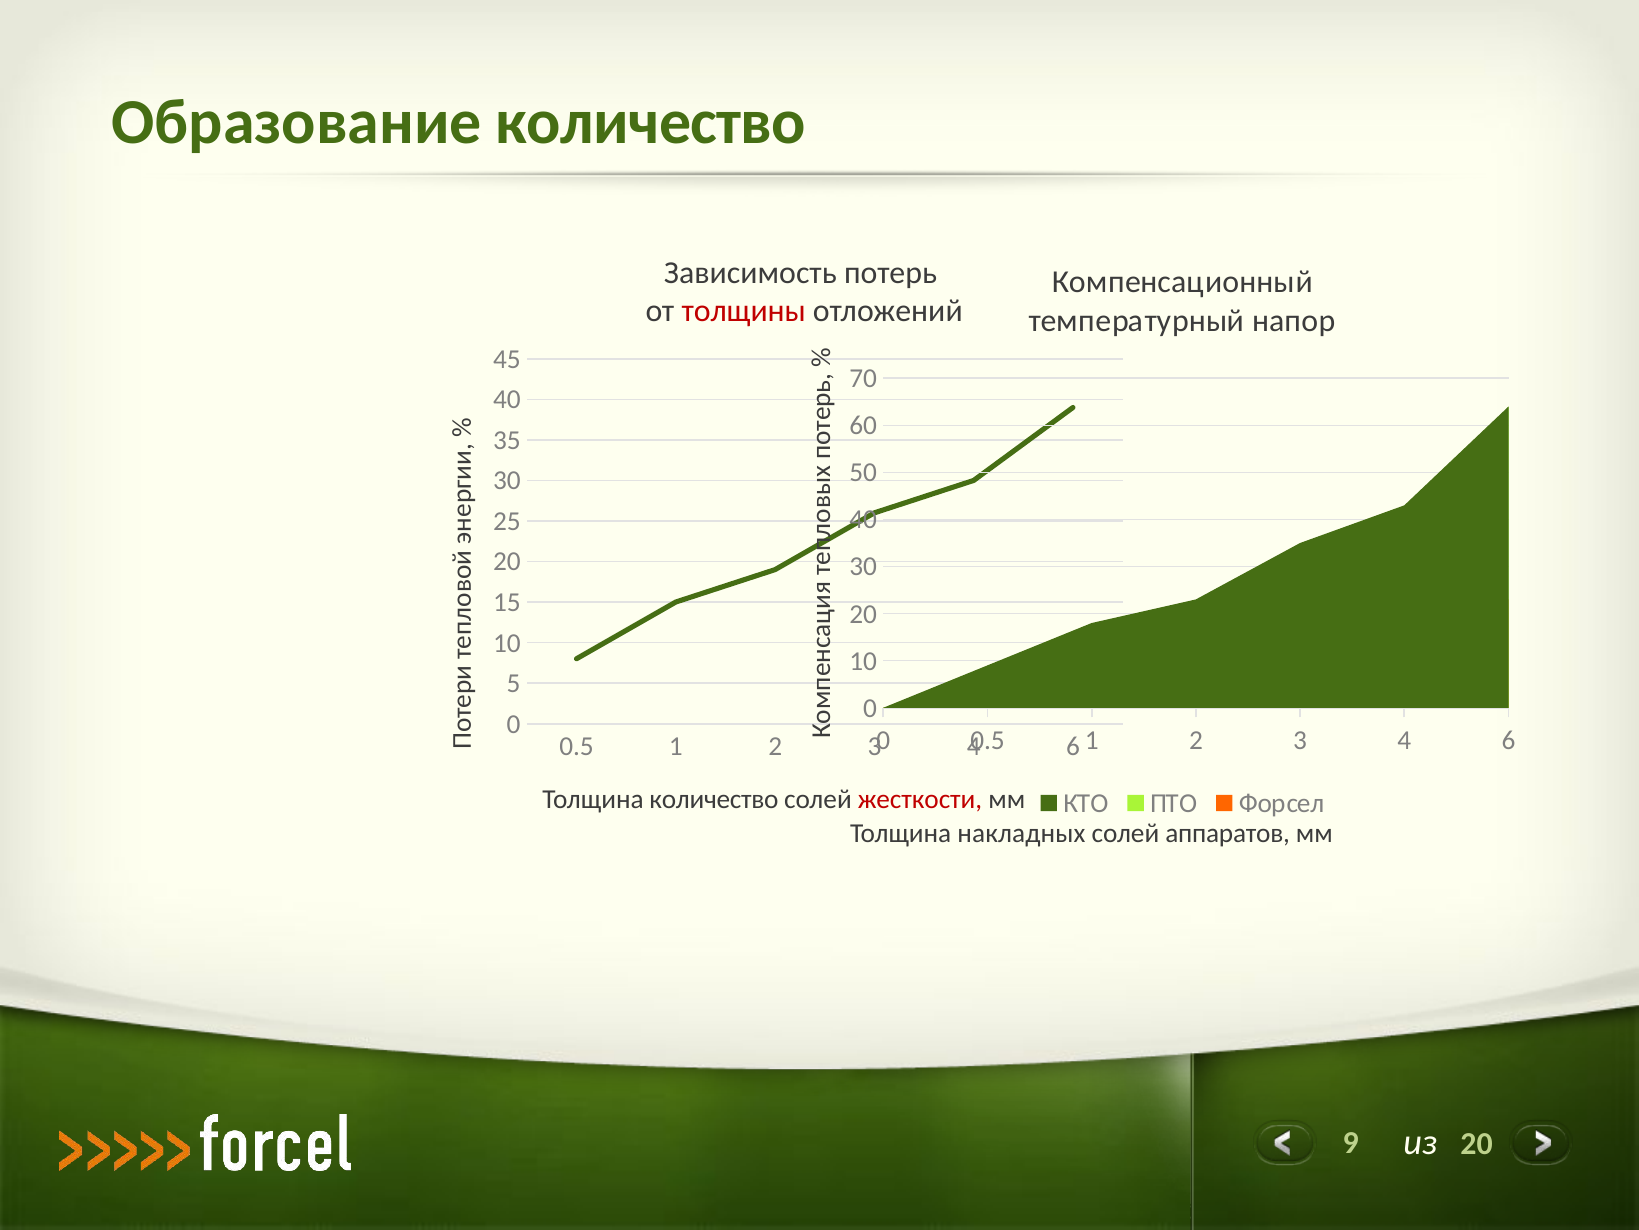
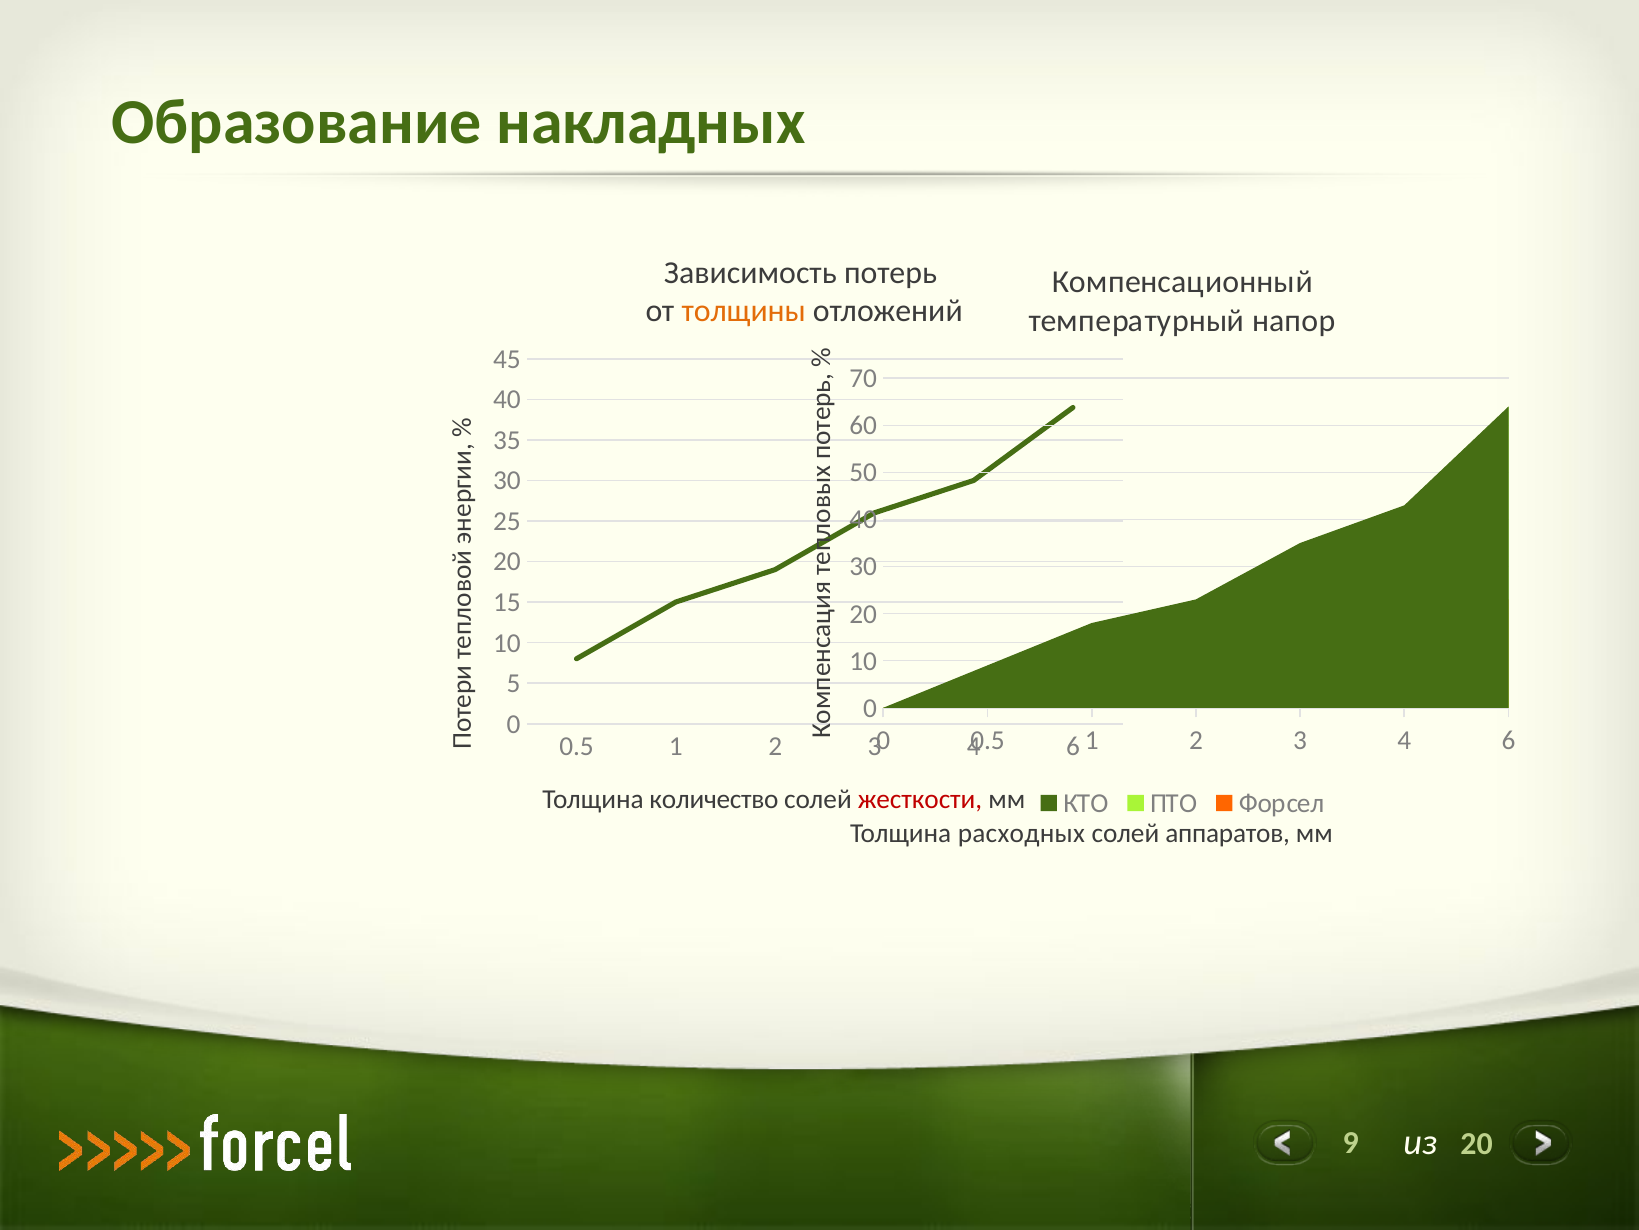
Образование количество: количество -> накладных (651, 122)
толщины colour: red -> orange (744, 311)
накладных: накладных -> расходных (1021, 833)
